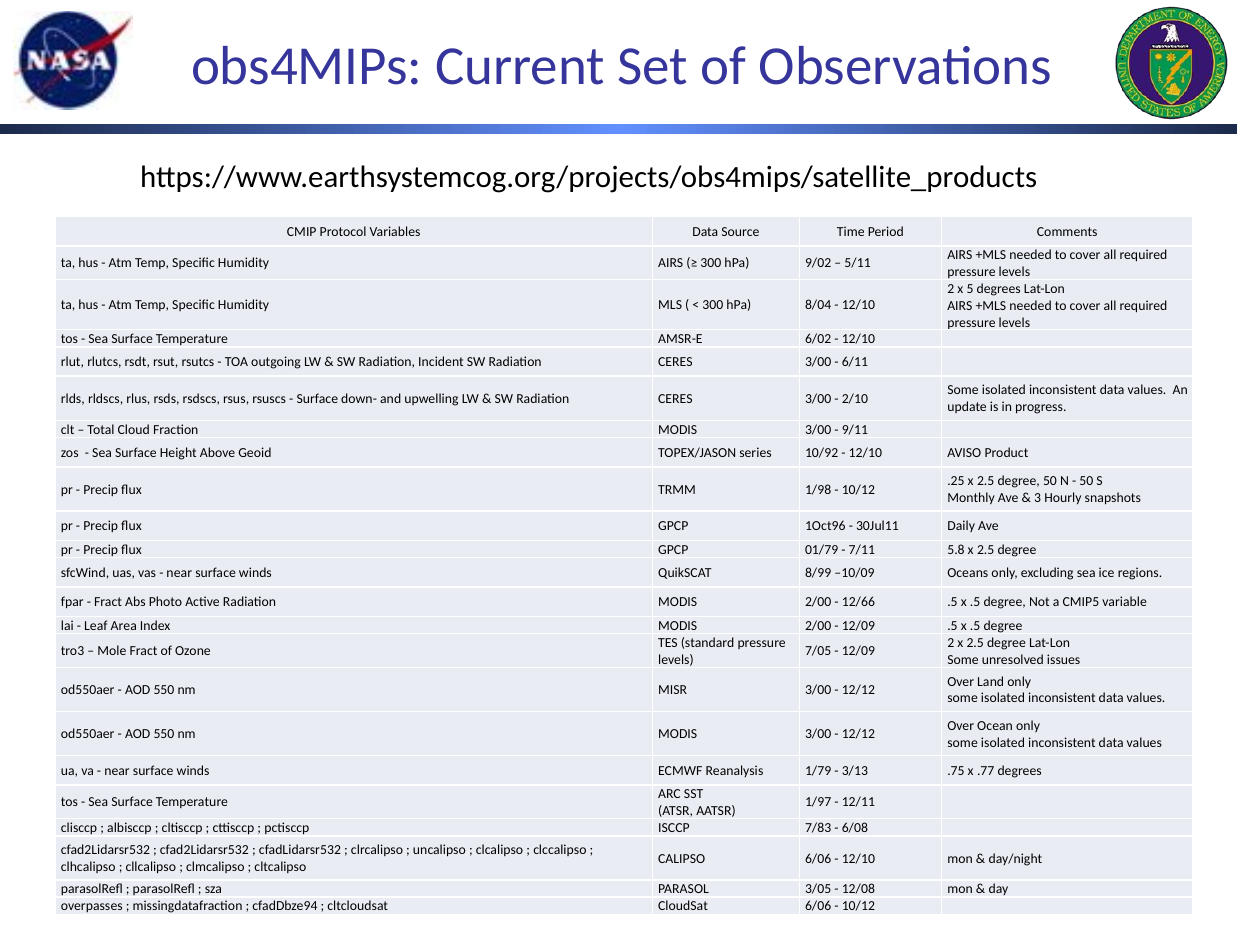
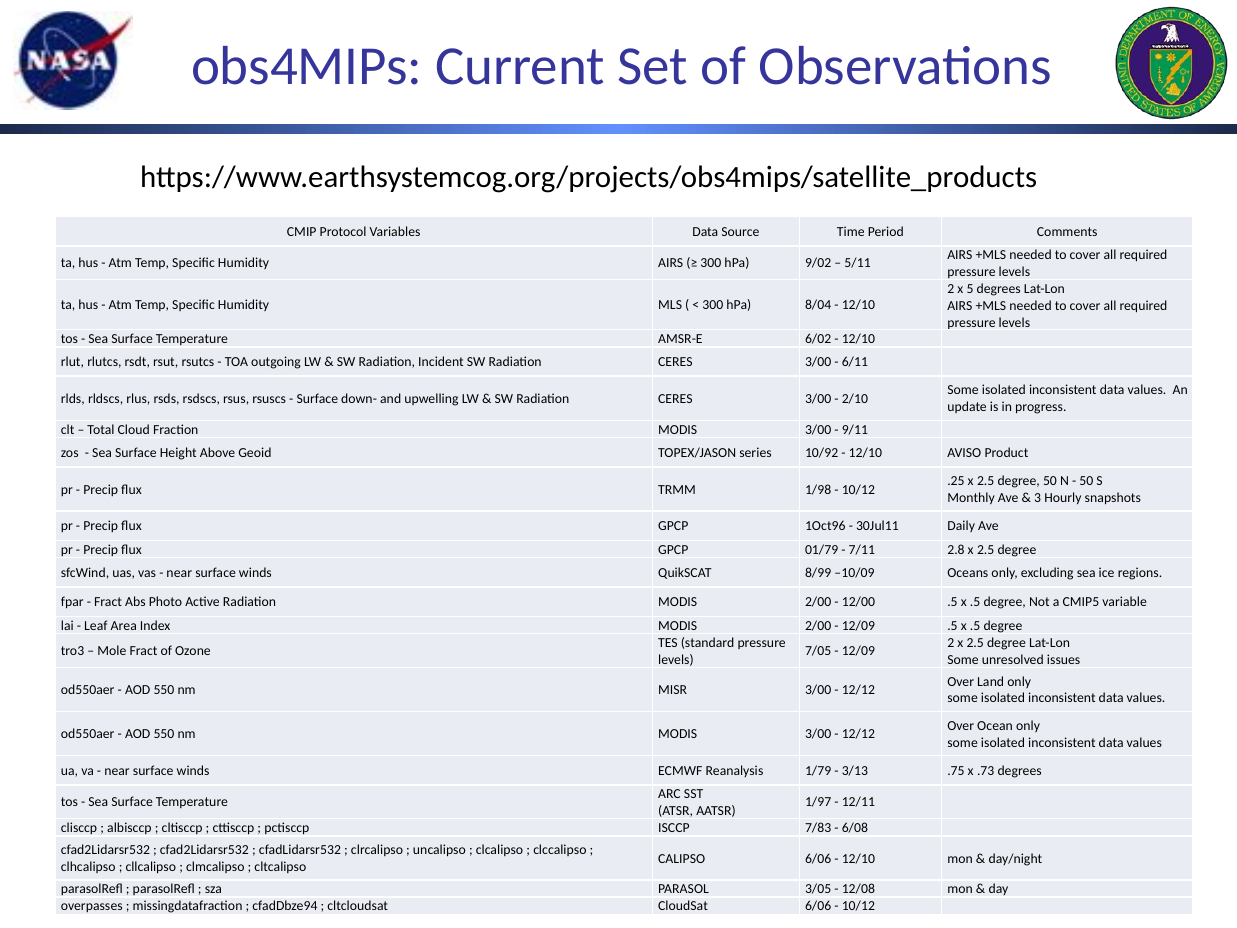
5.8: 5.8 -> 2.8 (956, 550)
12/66: 12/66 -> 12/00 (858, 602)
.77: .77 -> .73 (986, 771)
